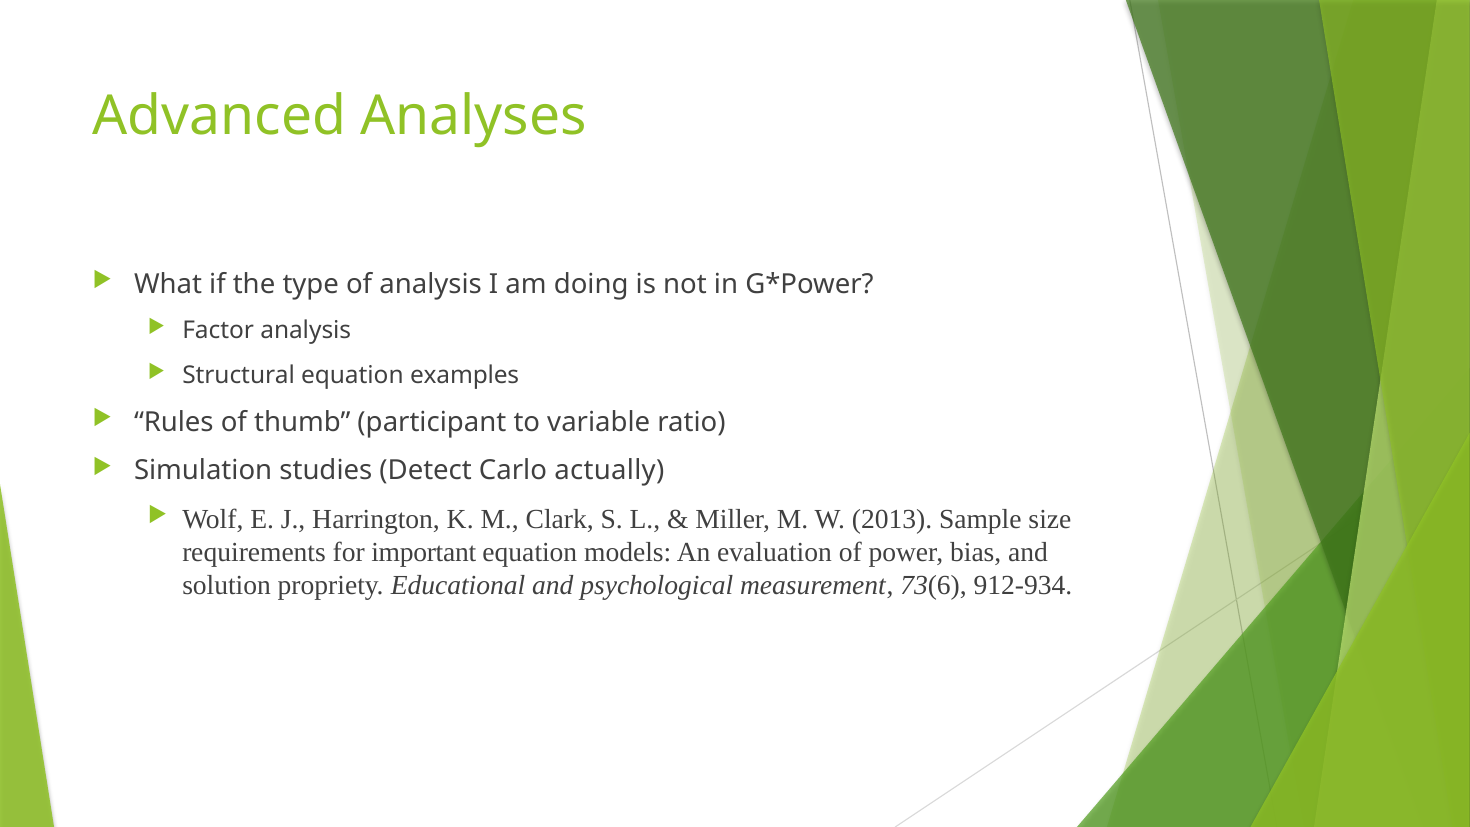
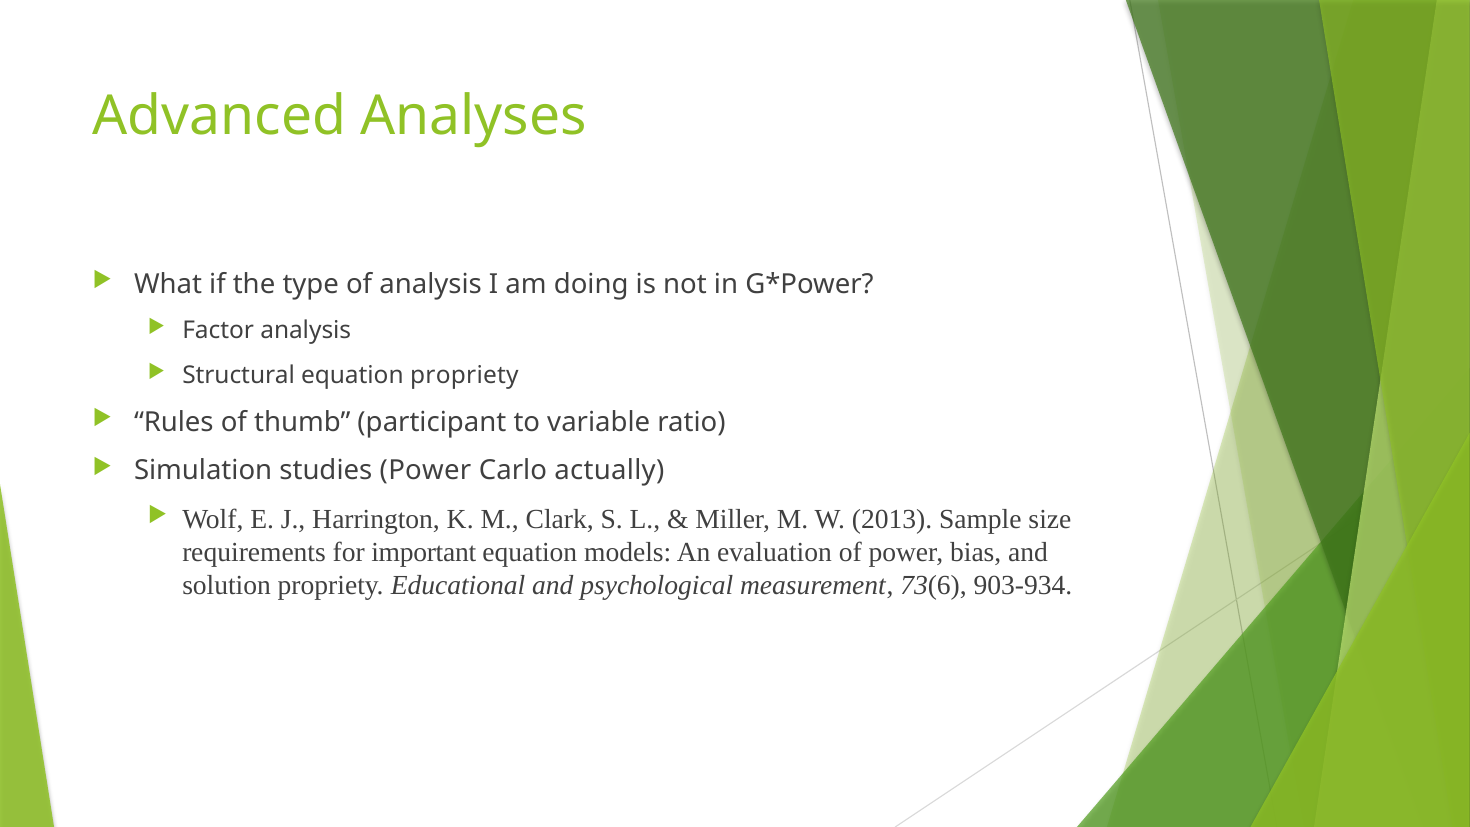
equation examples: examples -> propriety (464, 376)
studies Detect: Detect -> Power (426, 471)
912-934: 912-934 -> 903-934 (1023, 585)
